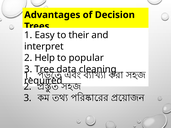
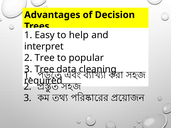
their: their -> help (79, 35)
2 Help: Help -> Tree (45, 58)
